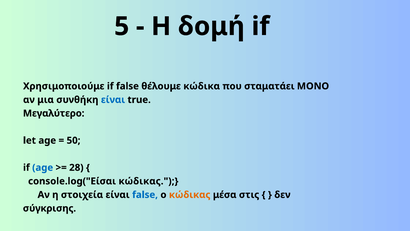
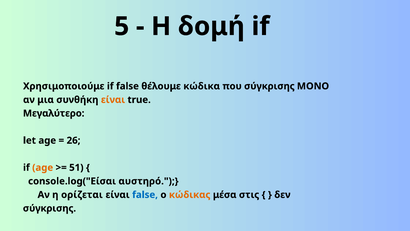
που σταματάει: σταματάει -> σύγκρισης (269, 86)
είναι colour: blue -> orange (113, 100)
50: 50 -> 26 (74, 140)
age colour: blue -> orange (43, 167)
28: 28 -> 51 (76, 167)
console.log("Είσαι κώδικας: κώδικας -> αυστηρό (148, 181)
στοιχεία: στοιχεία -> ορίζεται (82, 194)
